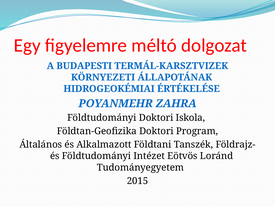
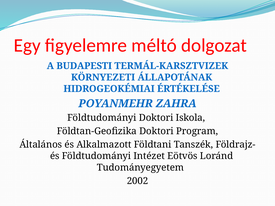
2015: 2015 -> 2002 (137, 181)
